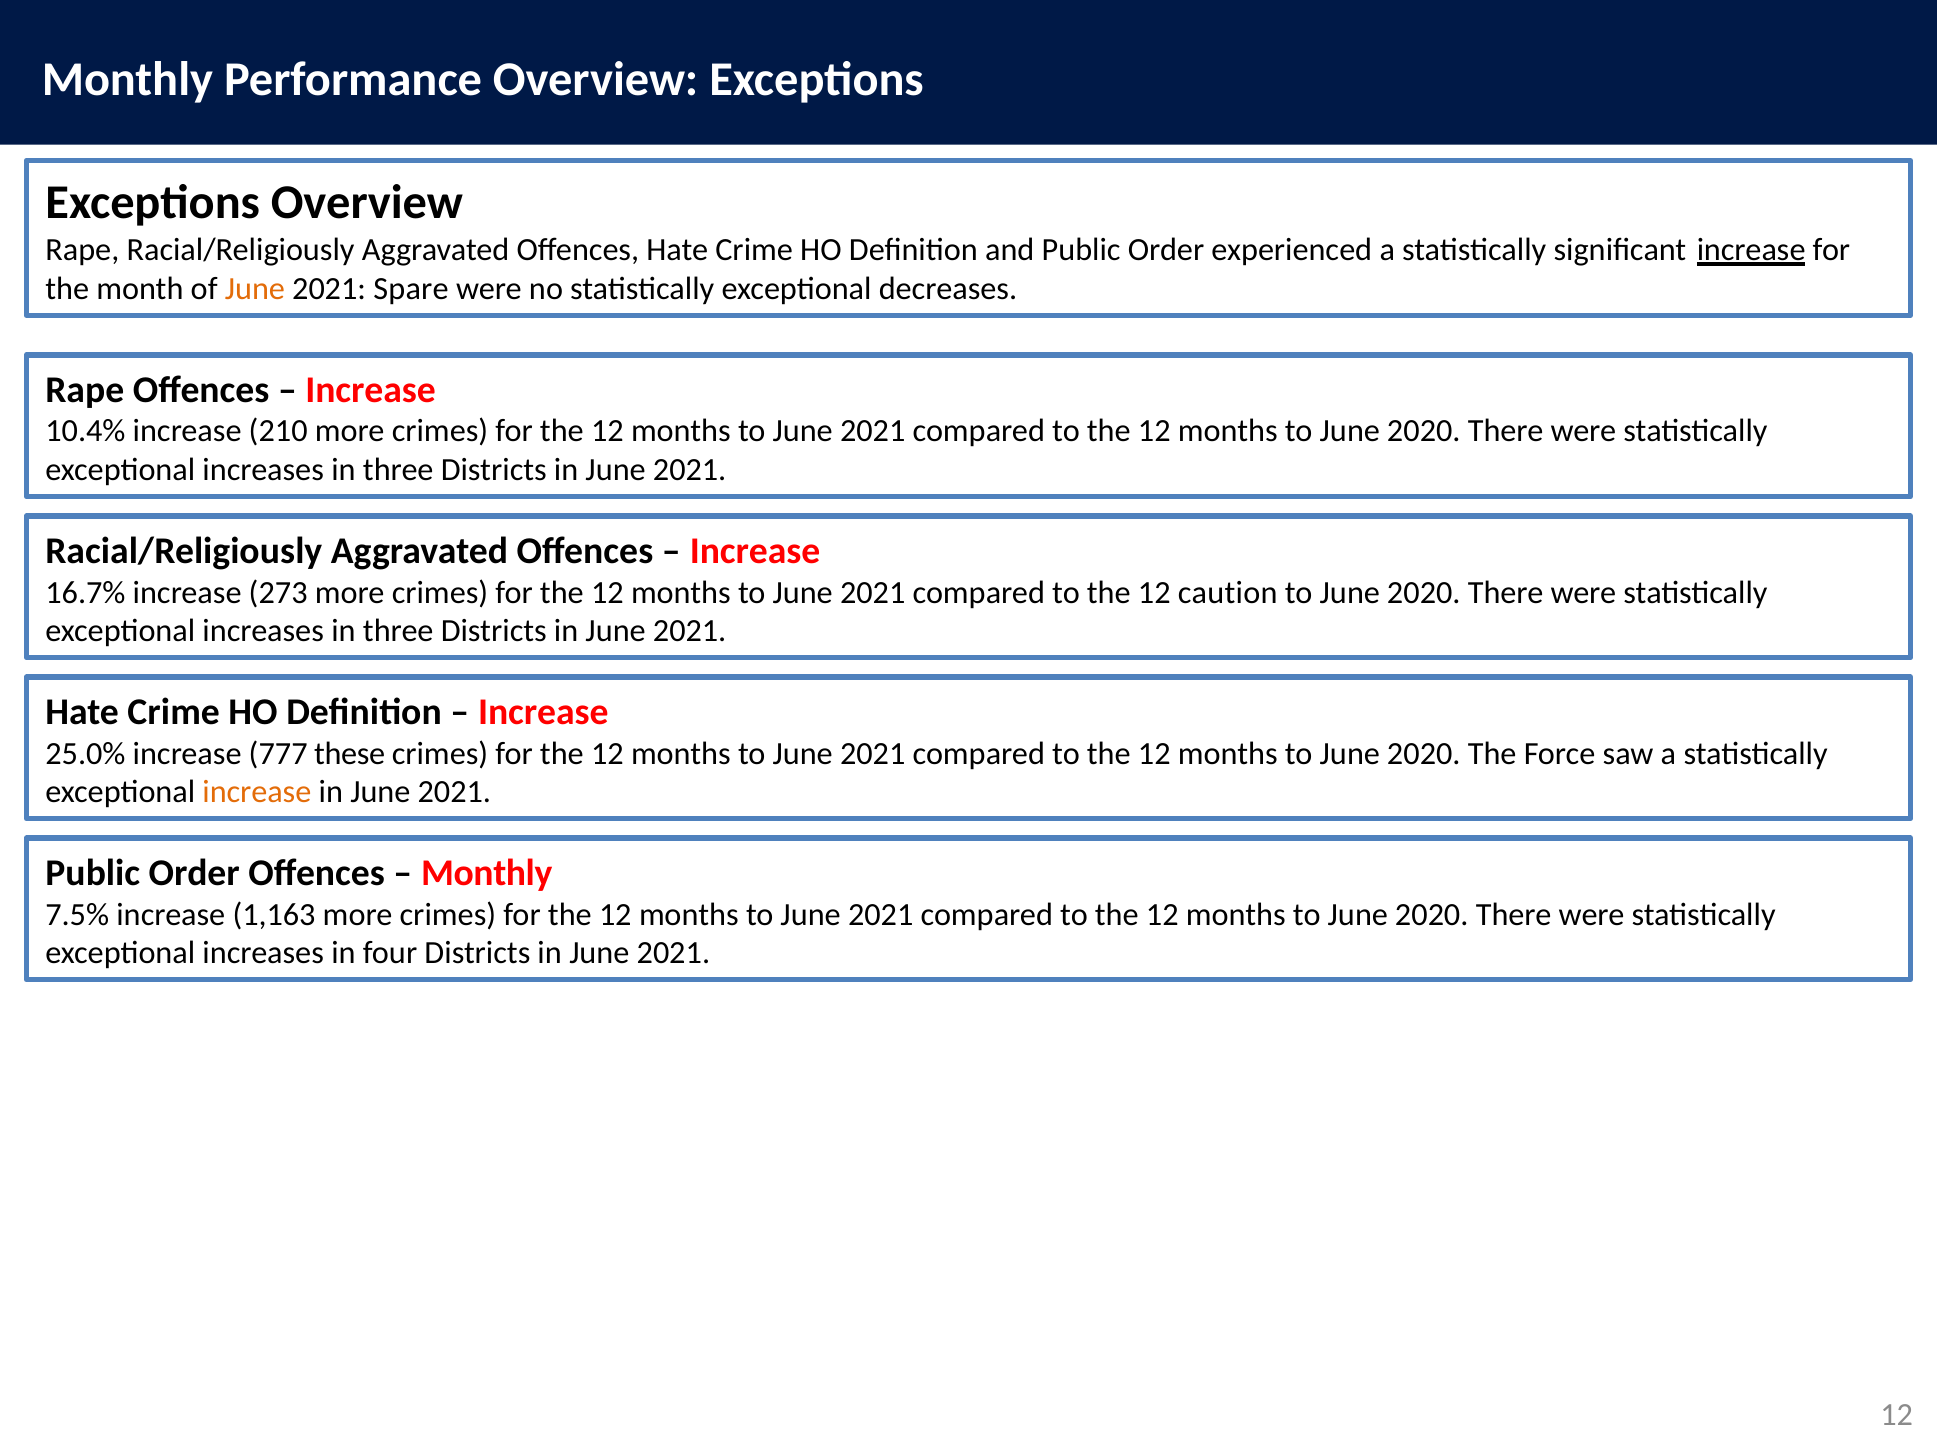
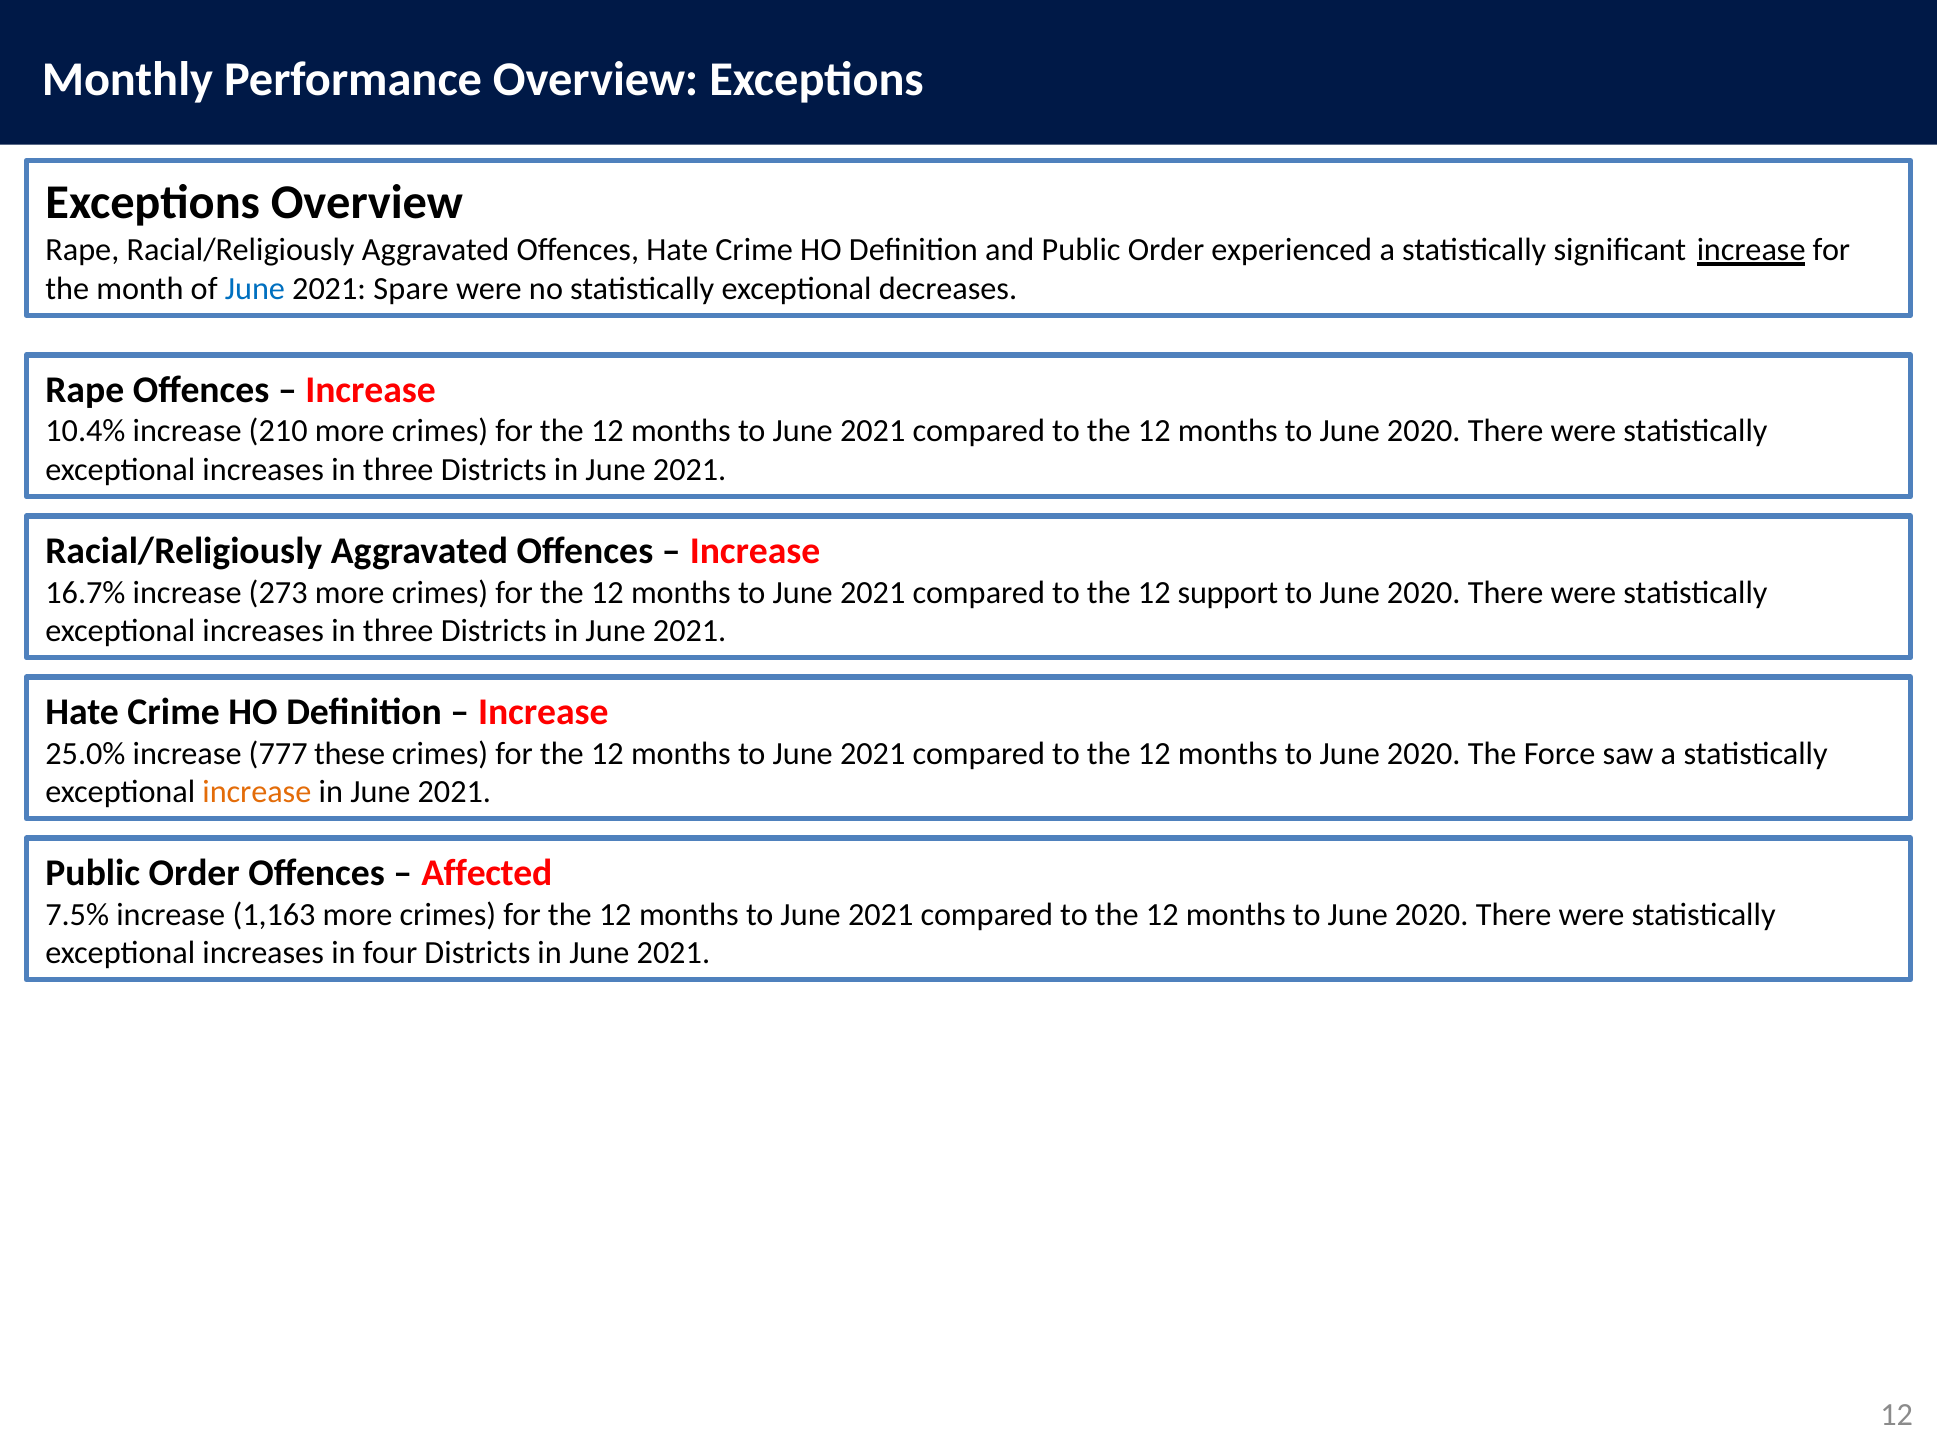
June colour: orange -> blue (255, 289)
caution: caution -> support (1228, 592)
Monthly: Monthly -> Affected (487, 873)
